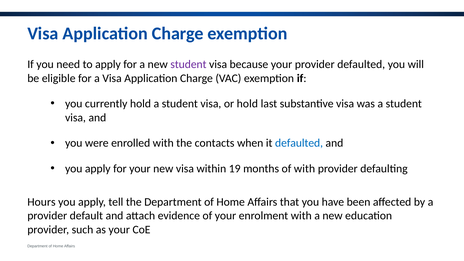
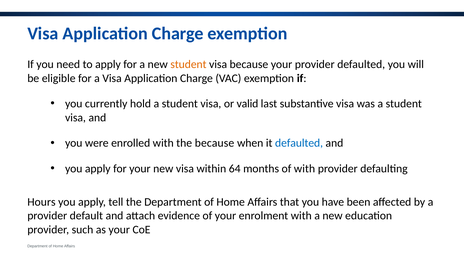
student colour: purple -> orange (188, 64)
or hold: hold -> valid (247, 104)
the contacts: contacts -> because (214, 143)
19: 19 -> 64 (235, 169)
